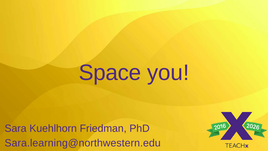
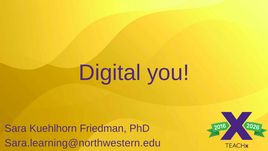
Space: Space -> Digital (110, 73)
